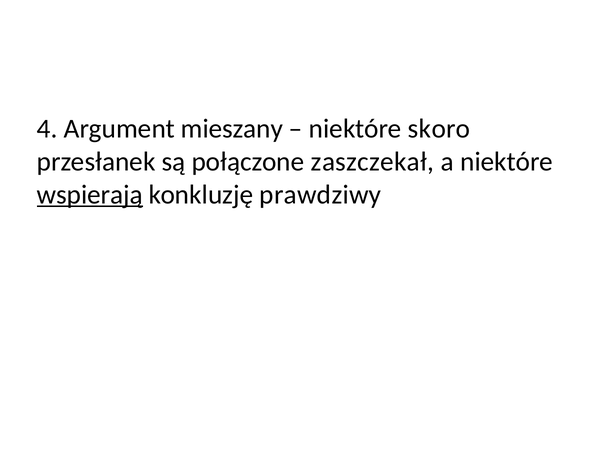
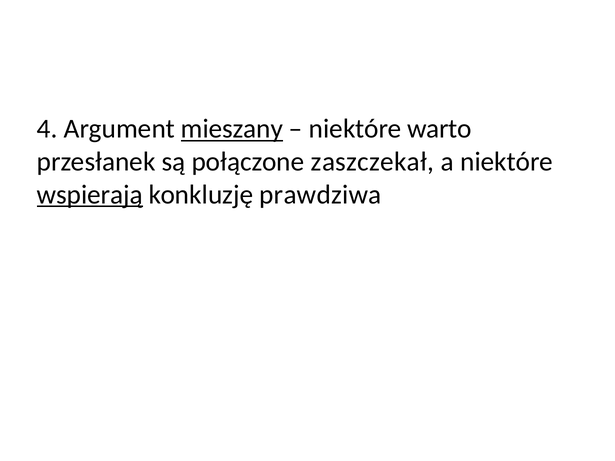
mieszany underline: none -> present (232, 129)
skoro: skoro -> warto (439, 129)
prawdziwy: prawdziwy -> prawdziwa (320, 195)
